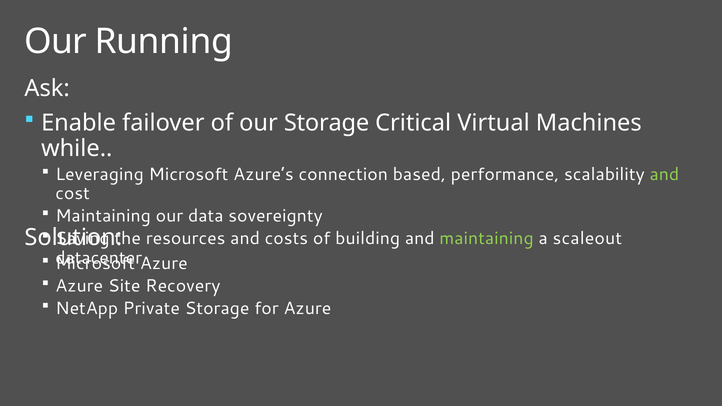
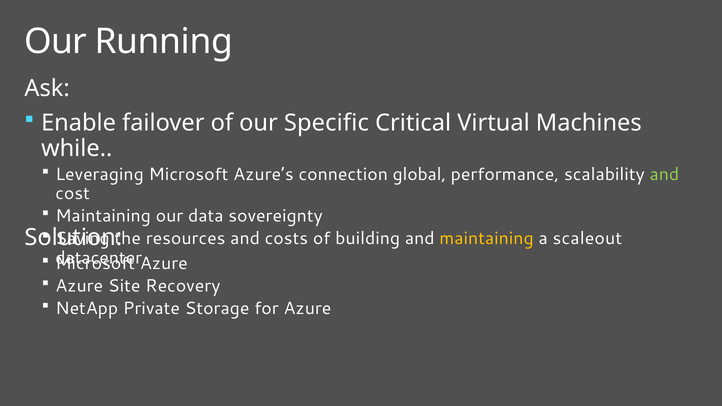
our Storage: Storage -> Specific (326, 123)
based: based -> global (419, 174)
maintaining colour: light green -> yellow (487, 239)
